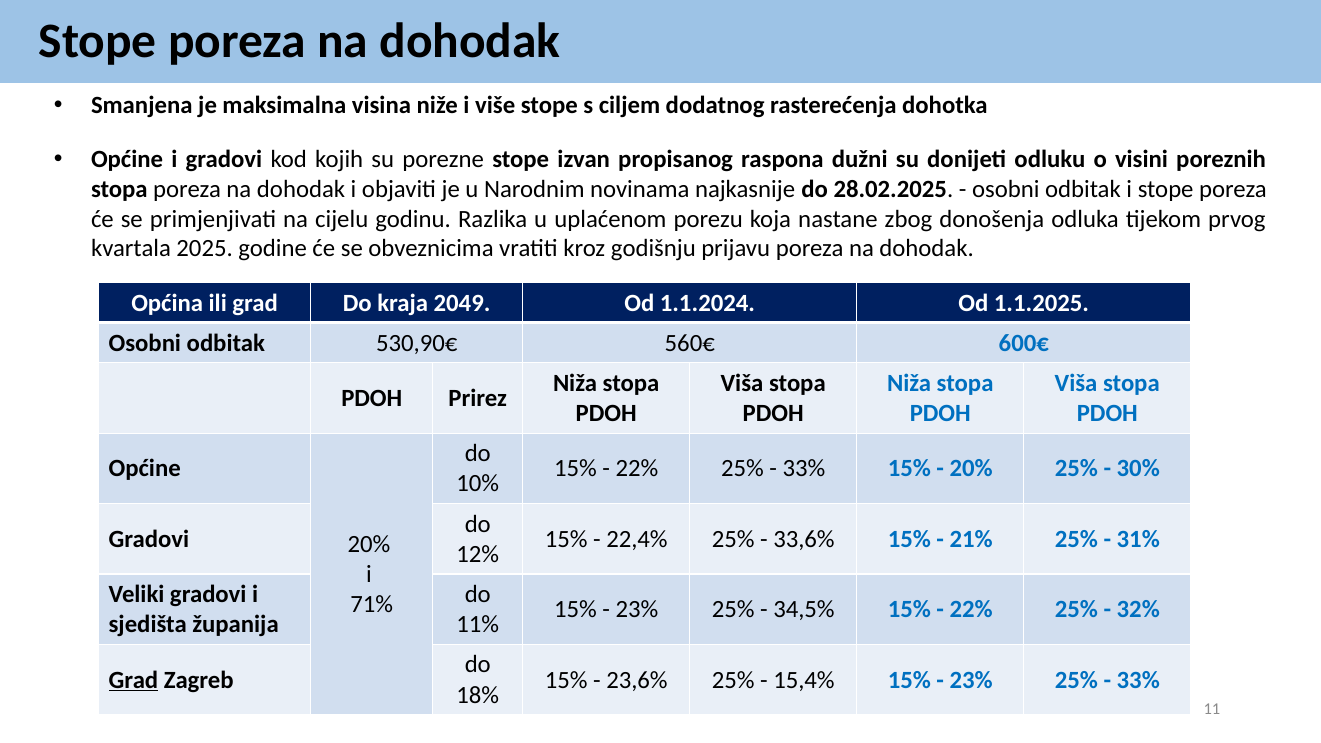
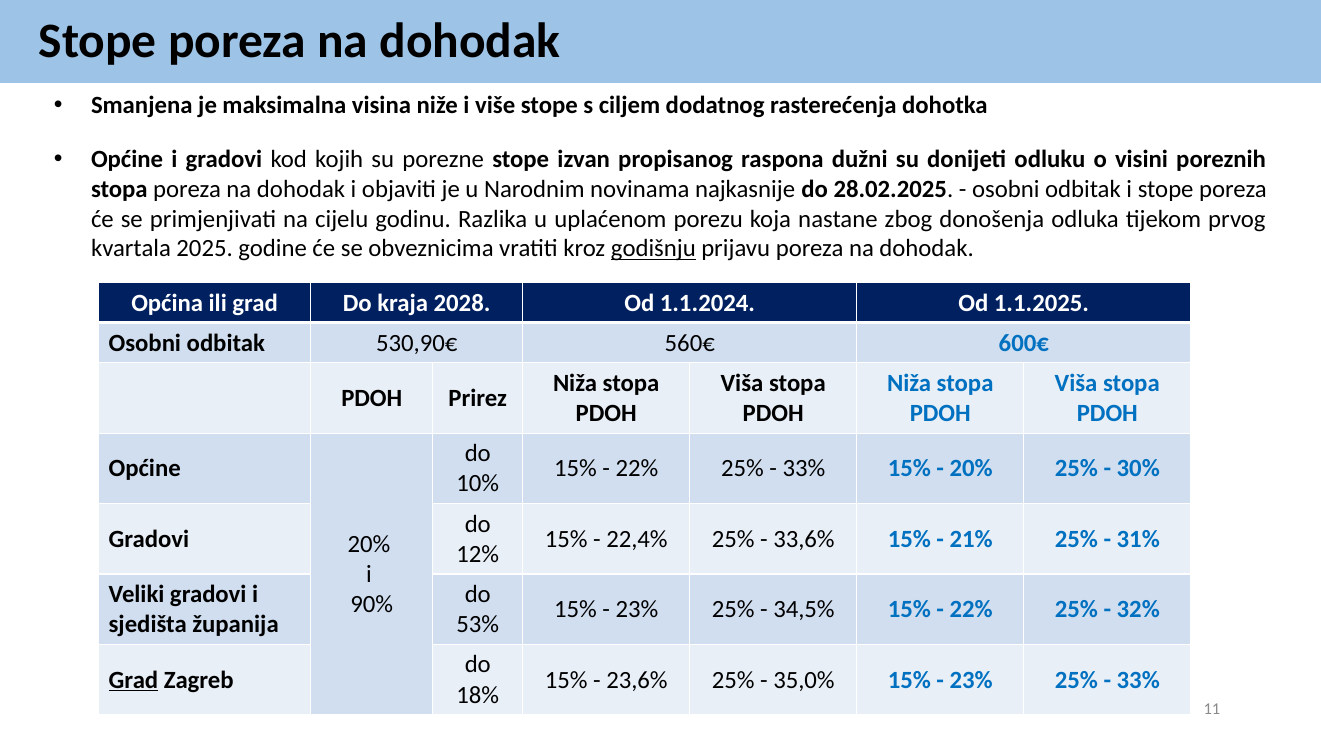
godišnju underline: none -> present (653, 249)
2049: 2049 -> 2028 (462, 303)
71%: 71% -> 90% (372, 605)
11%: 11% -> 53% (478, 625)
15,4%: 15,4% -> 35,0% (804, 680)
